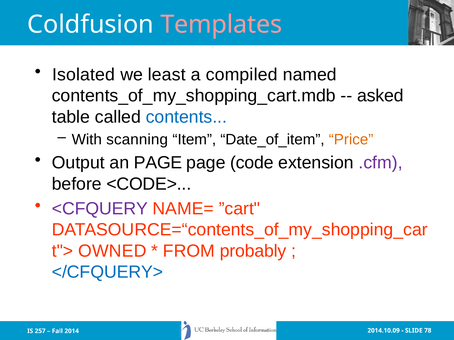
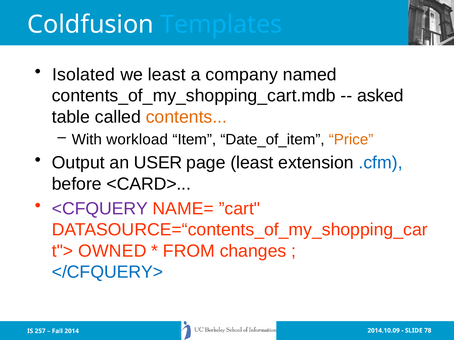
Templates colour: pink -> light blue (221, 24)
compiled: compiled -> company (242, 75)
contents colour: blue -> orange (186, 117)
scanning: scanning -> workload (137, 140)
an PAGE: PAGE -> USER (158, 163)
page code: code -> least (252, 163)
.cfm colour: purple -> blue (381, 163)
<CODE>: <CODE> -> <CARD> (149, 184)
probably: probably -> changes (253, 251)
